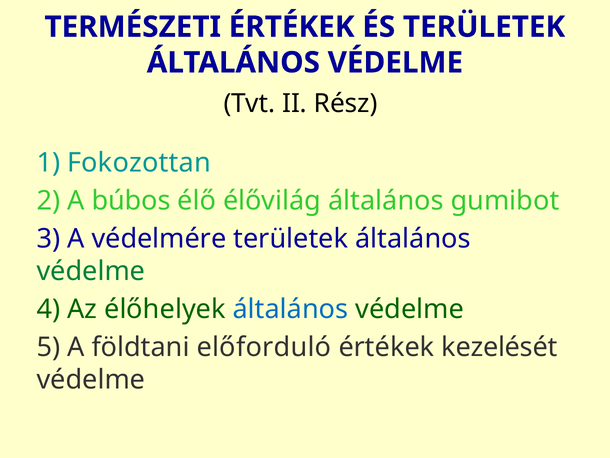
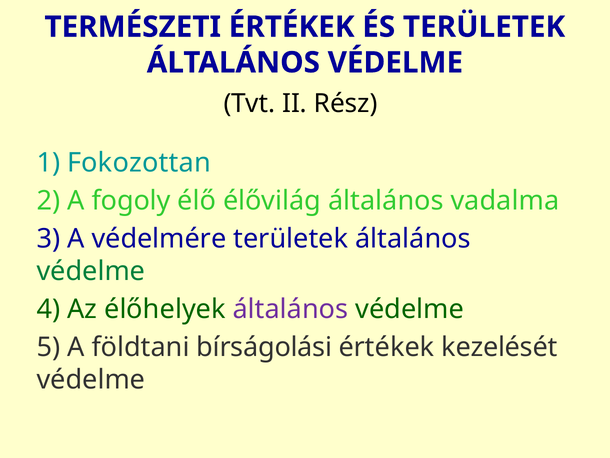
búbos: búbos -> fogoly (131, 201)
gumibot: gumibot -> vadalma (505, 201)
általános colour: blue -> purple (290, 309)
előforduló: előforduló -> bírságolási (264, 347)
